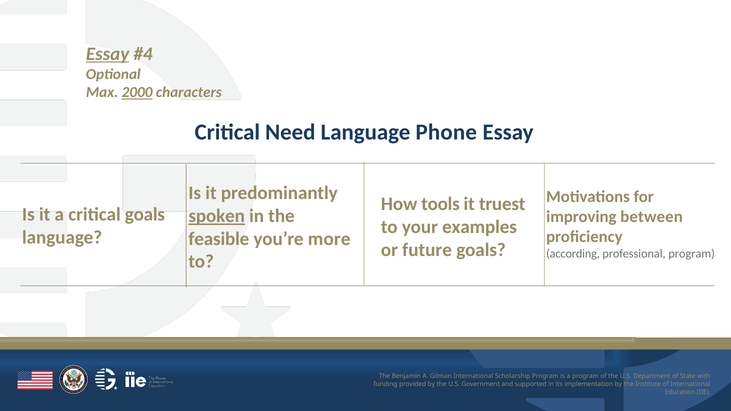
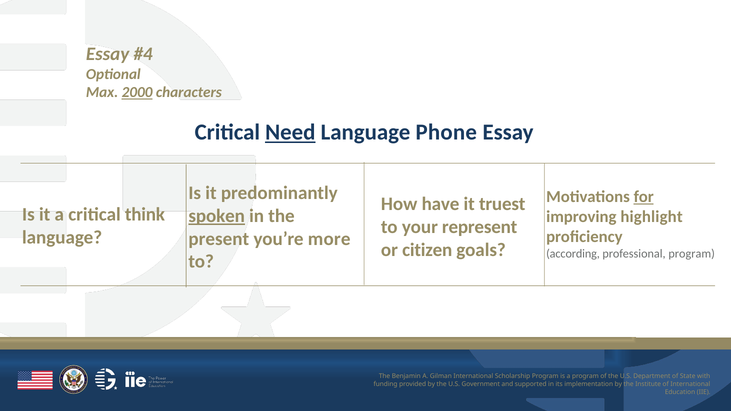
Essay underline: present -> none (108, 54)
Need underline: none -> present (290, 132)
for underline: none -> present (644, 197)
tools: tools -> have (441, 204)
critical goals: goals -> think (145, 215)
between: between -> highlight (652, 217)
examples: examples -> represent (480, 227)
feasible: feasible -> present (219, 239)
future: future -> citizen (427, 250)
